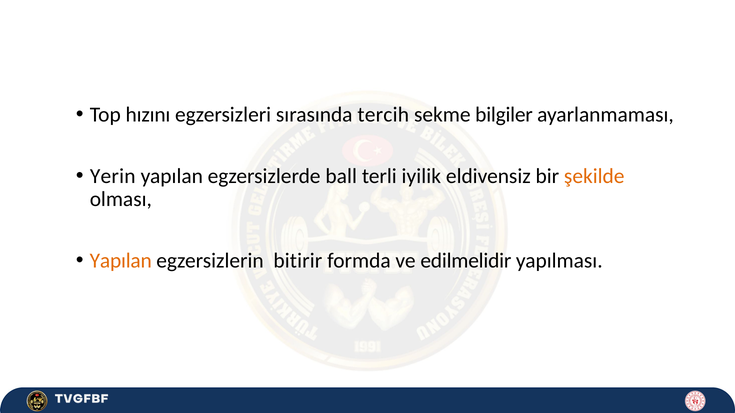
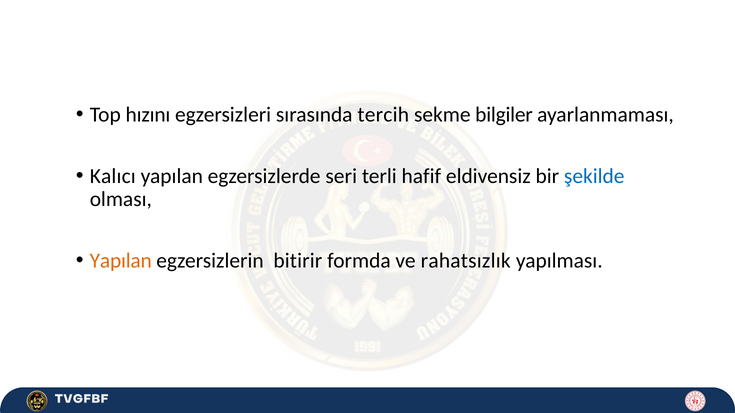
Yerin: Yerin -> Kalıcı (113, 176)
ball: ball -> seri (341, 176)
iyilik: iyilik -> hafif (421, 176)
şekilde colour: orange -> blue (594, 176)
edilmelidir: edilmelidir -> rahatsızlık (466, 261)
